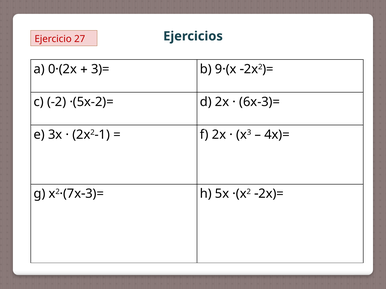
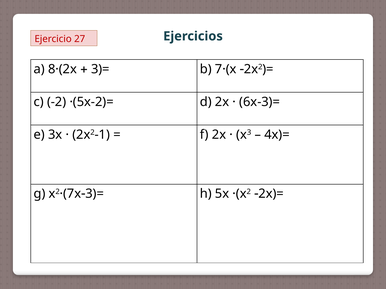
0·(2x: 0·(2x -> 8·(2x (62, 69)
9·(x: 9·(x -> 7·(x (226, 69)
